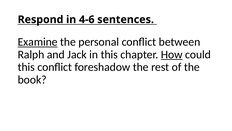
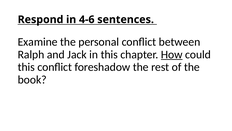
Examine underline: present -> none (38, 42)
